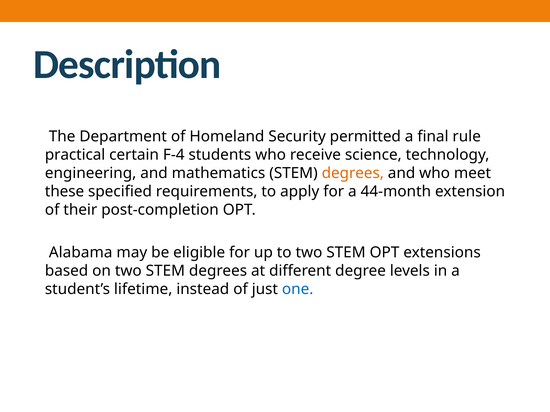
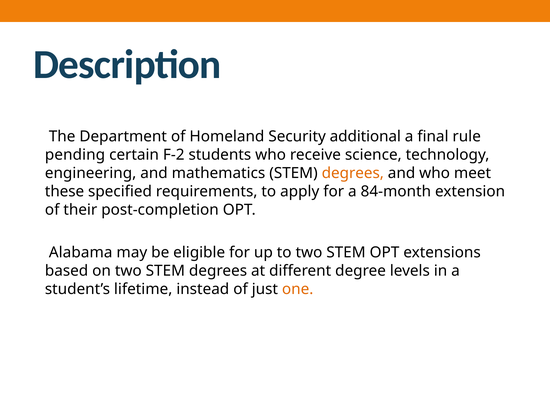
permitted: permitted -> additional (365, 137)
practical: practical -> pending (75, 155)
F-4: F-4 -> F-2 (174, 155)
44-month: 44-month -> 84-month (396, 192)
one colour: blue -> orange (298, 290)
